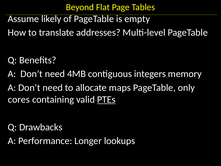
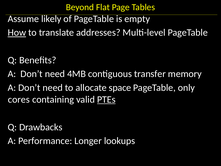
How underline: none -> present (17, 33)
integers: integers -> transfer (150, 74)
maps: maps -> space (120, 88)
